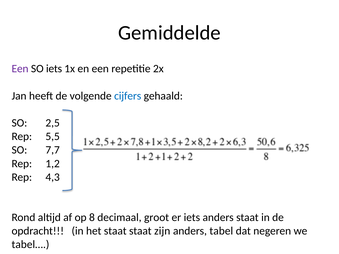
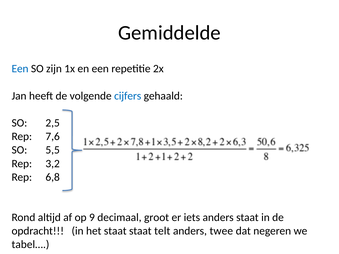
Een colour: purple -> blue (20, 69)
SO iets: iets -> zijn (54, 69)
5,5: 5,5 -> 7,6 (53, 137)
7,7: 7,7 -> 5,5 (53, 150)
1,2: 1,2 -> 3,2 (53, 164)
4,3: 4,3 -> 6,8 (53, 177)
8: 8 -> 9 (92, 218)
zijn: zijn -> telt (162, 231)
tabel: tabel -> twee (221, 231)
